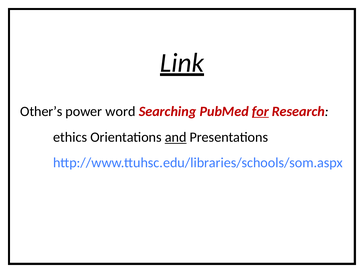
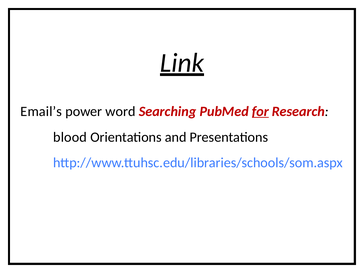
Other’s: Other’s -> Email’s (41, 111)
ethics: ethics -> blood (70, 137)
and underline: present -> none (176, 137)
